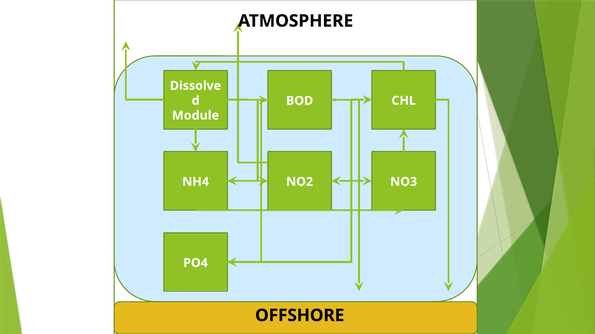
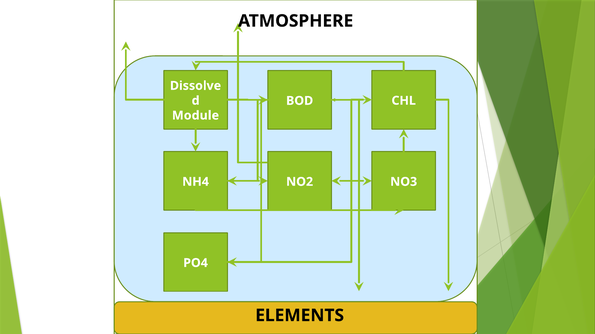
OFFSHORE: OFFSHORE -> ELEMENTS (300, 316)
